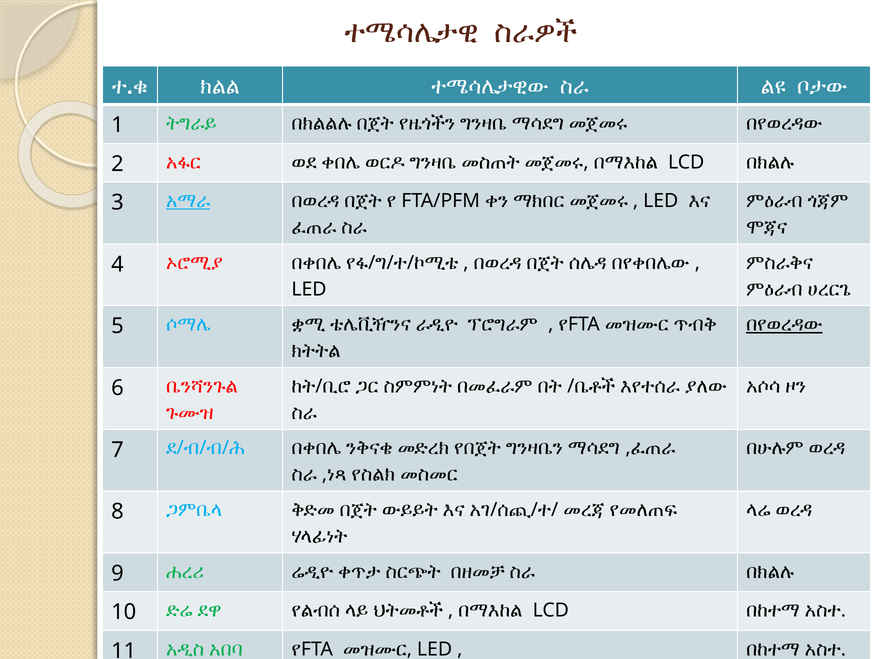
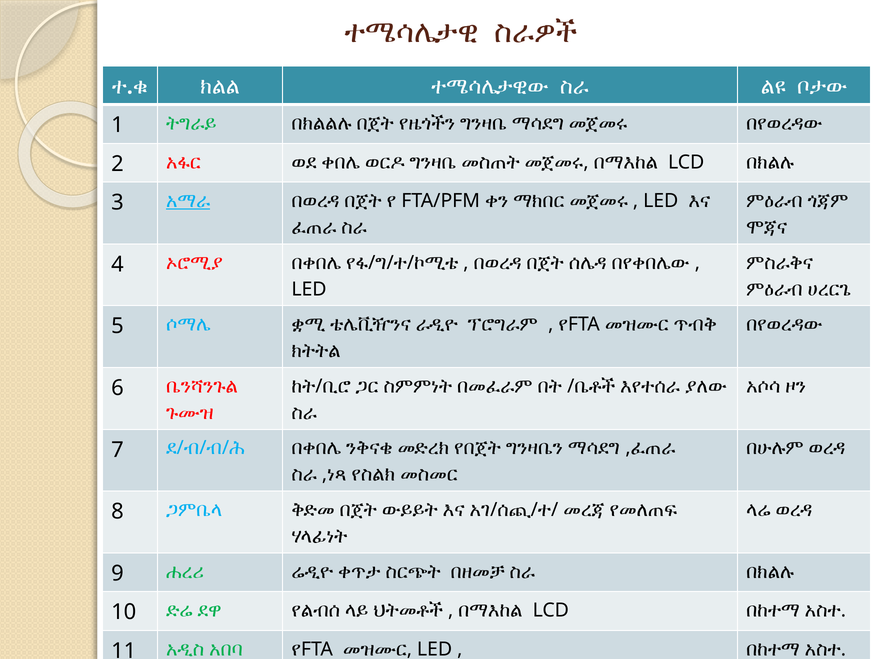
በየወረዳው underline: present -> none (784, 324)
